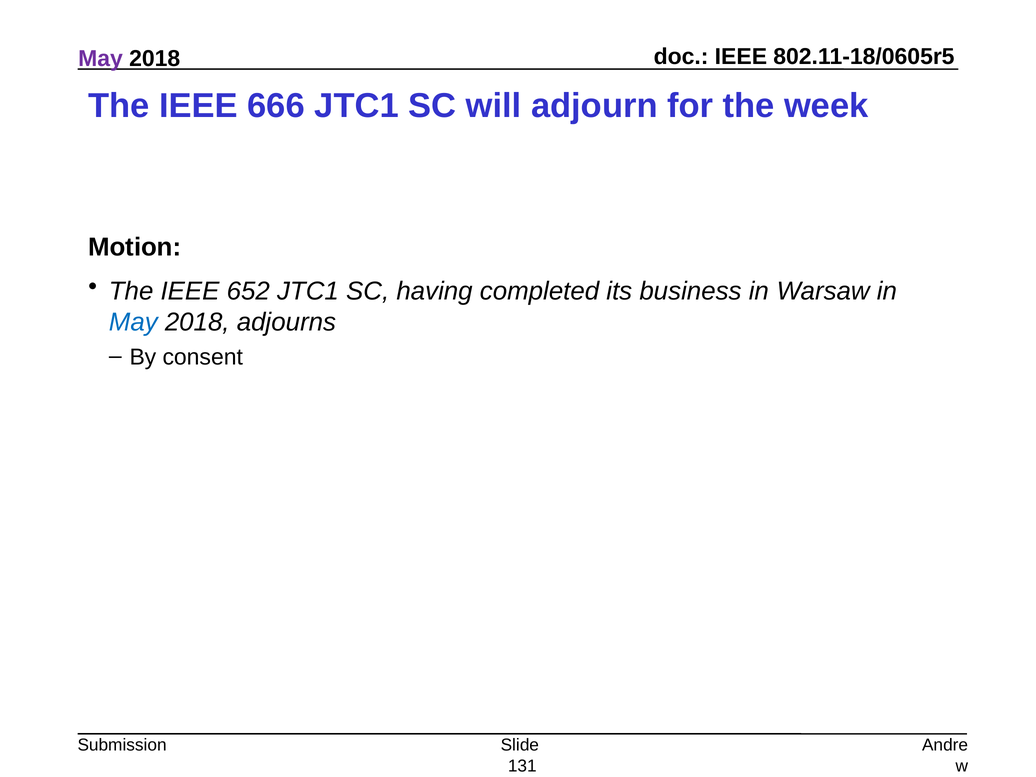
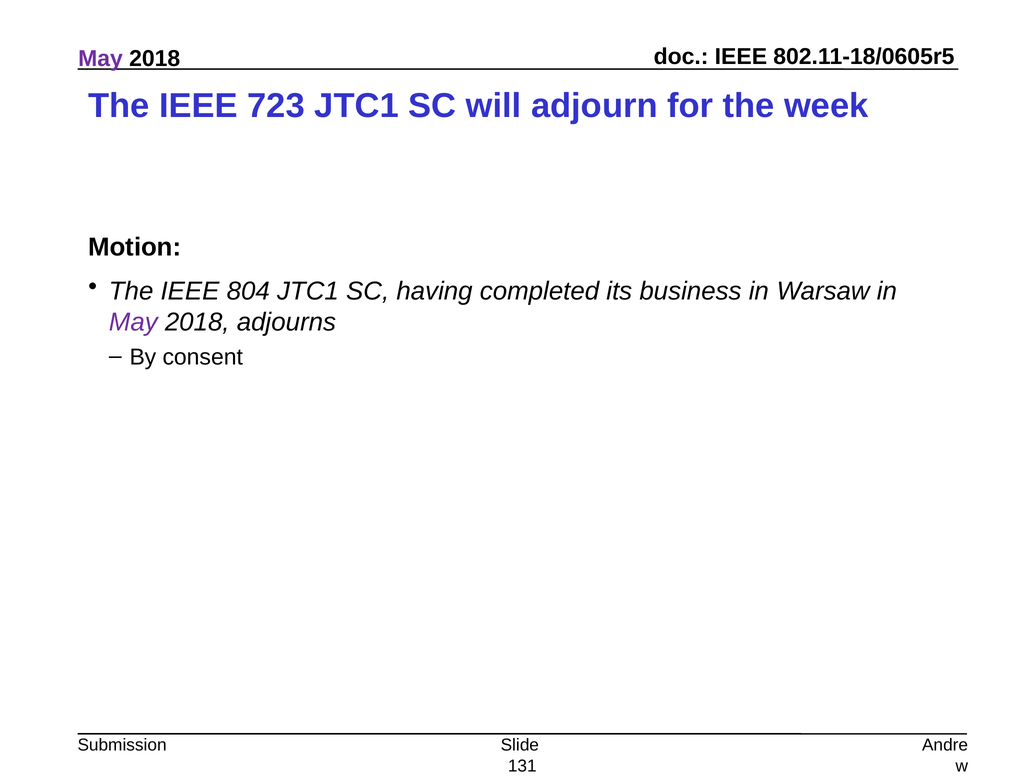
666: 666 -> 723 (276, 106)
652: 652 -> 804 (248, 291)
May colour: blue -> purple (133, 322)
